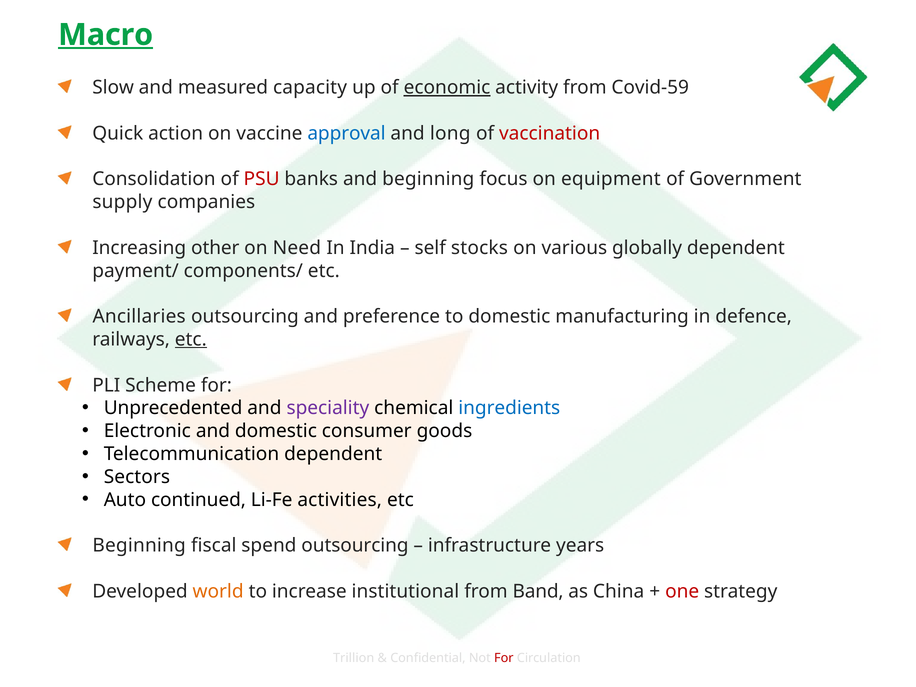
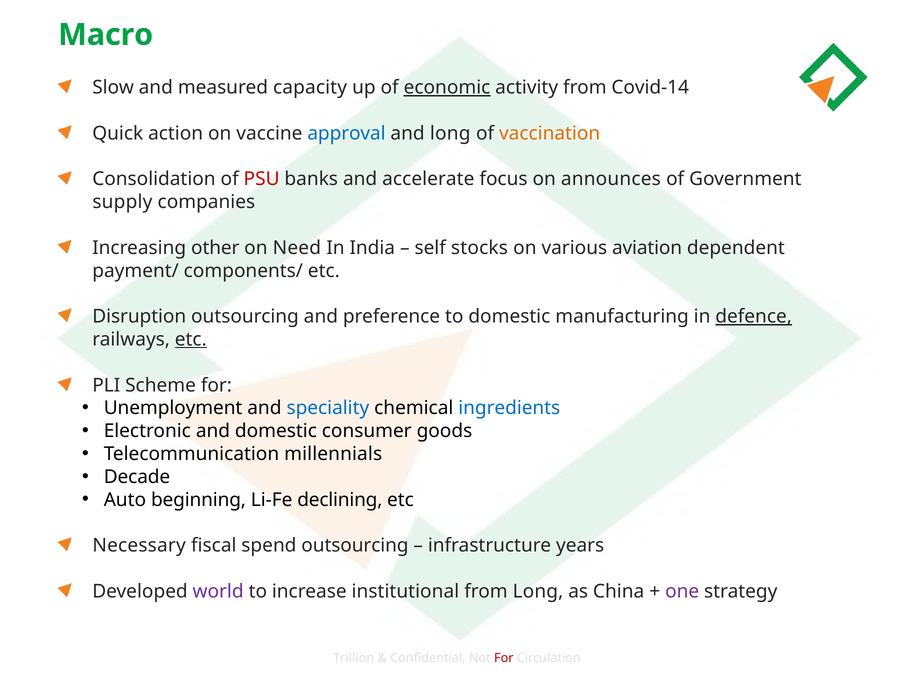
Macro underline: present -> none (106, 35)
Covid-59: Covid-59 -> Covid-14 (650, 88)
vaccination colour: red -> orange (550, 133)
and beginning: beginning -> accelerate (428, 179)
equipment: equipment -> announces (611, 179)
globally: globally -> aviation (647, 248)
Ancillaries: Ancillaries -> Disruption (139, 317)
defence underline: none -> present (754, 317)
Unprecedented: Unprecedented -> Unemployment (173, 408)
speciality colour: purple -> blue (328, 408)
Telecommunication dependent: dependent -> millennials (333, 454)
Sectors: Sectors -> Decade (137, 477)
continued: continued -> beginning (199, 500)
activities: activities -> declining (340, 500)
Beginning: Beginning -> Necessary (139, 546)
world colour: orange -> purple (218, 591)
from Band: Band -> Long (538, 591)
one colour: red -> purple (682, 591)
